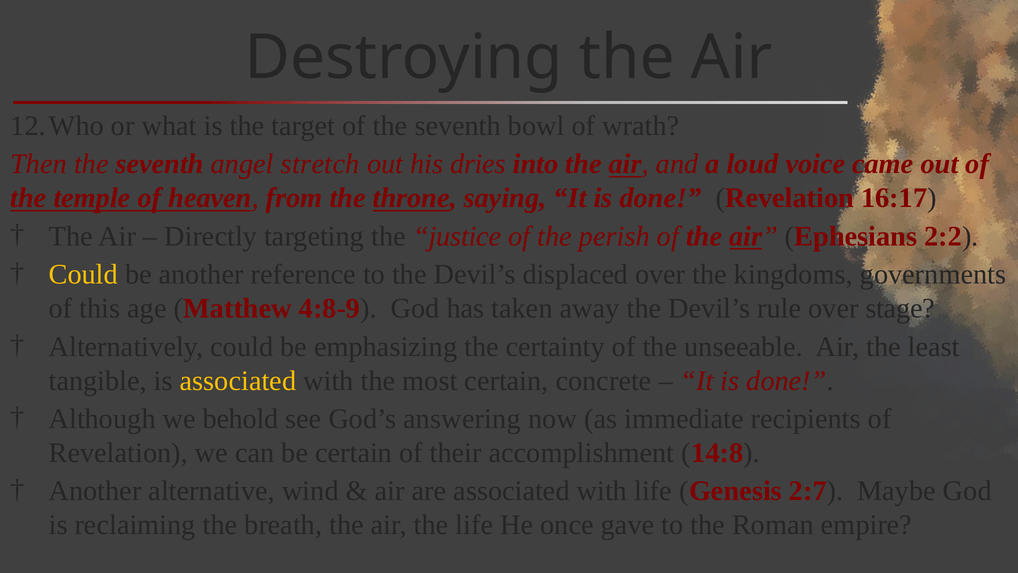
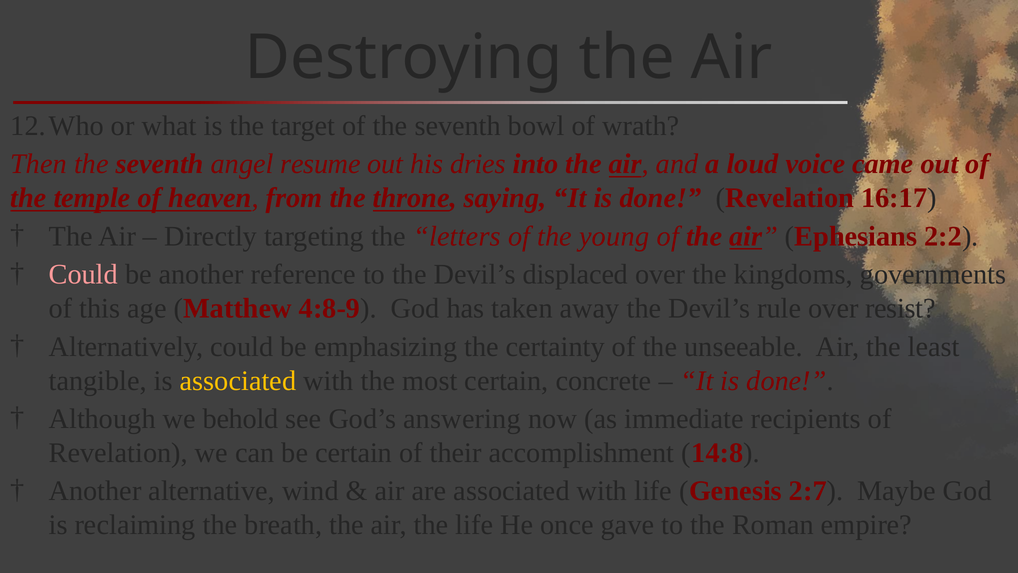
stretch: stretch -> resume (320, 164)
justice: justice -> letters (457, 236)
perish: perish -> young (614, 236)
Could colour: yellow -> pink (83, 274)
stage: stage -> resist (900, 308)
